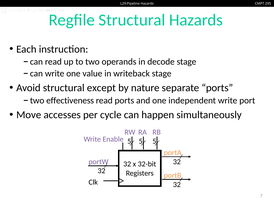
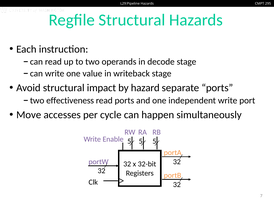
except: except -> impact (101, 88)
nature: nature -> hazard (145, 88)
